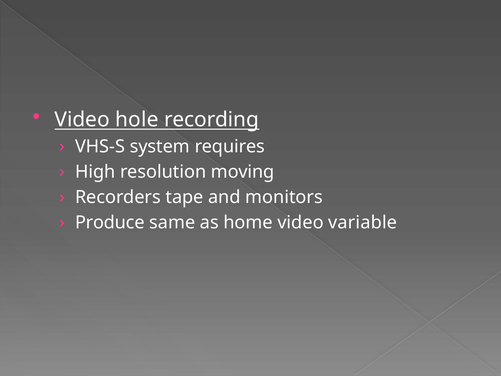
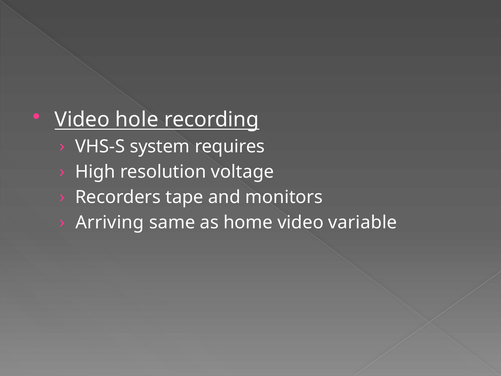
moving: moving -> voltage (243, 172)
Produce: Produce -> Arriving (110, 222)
